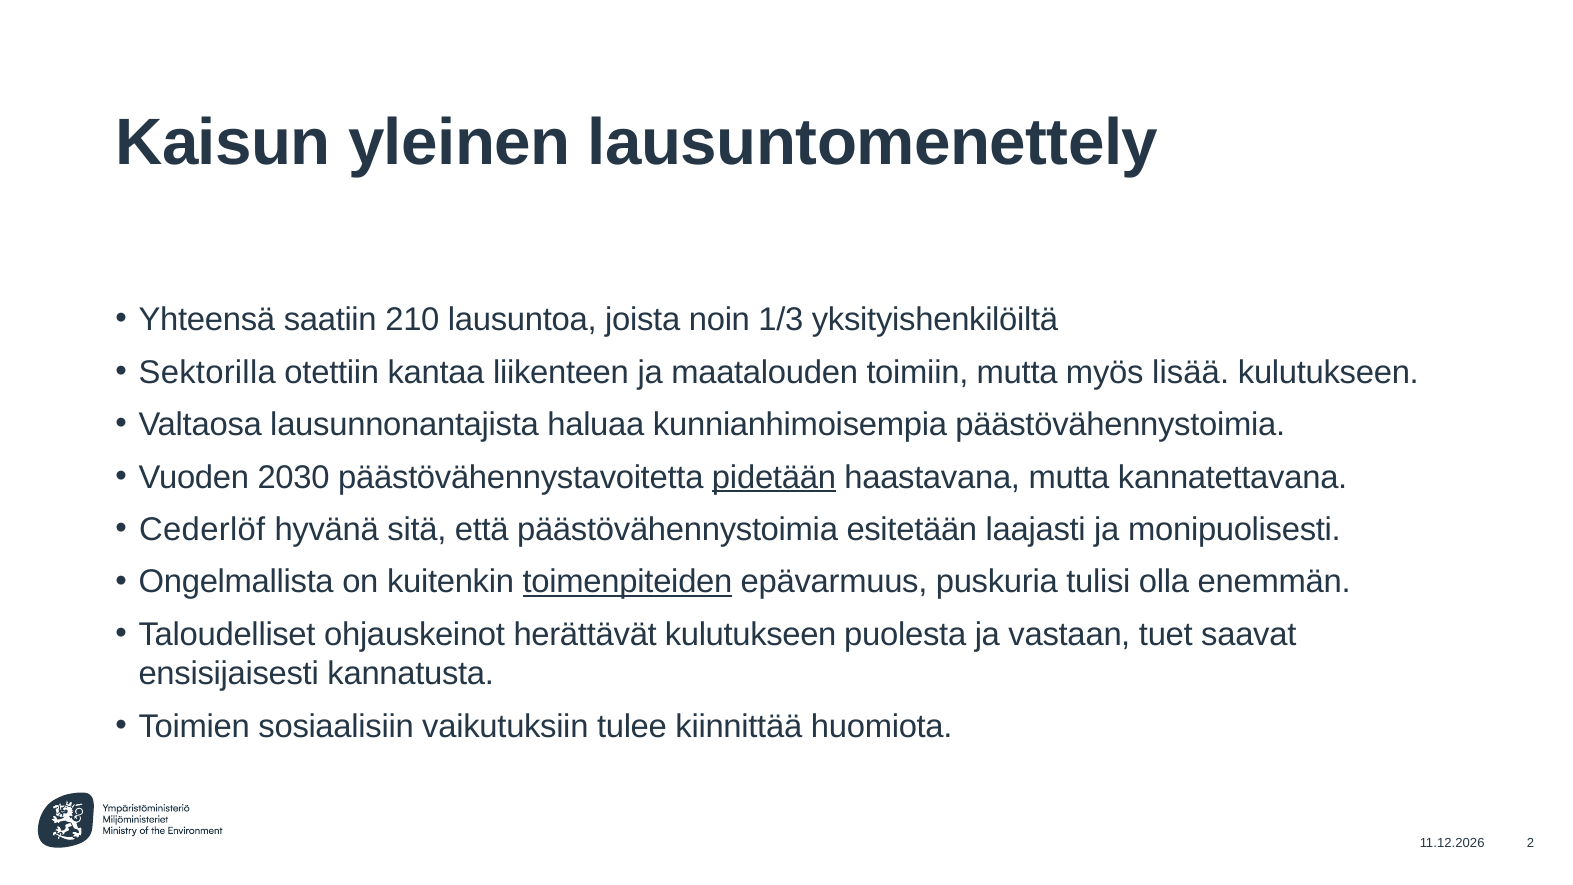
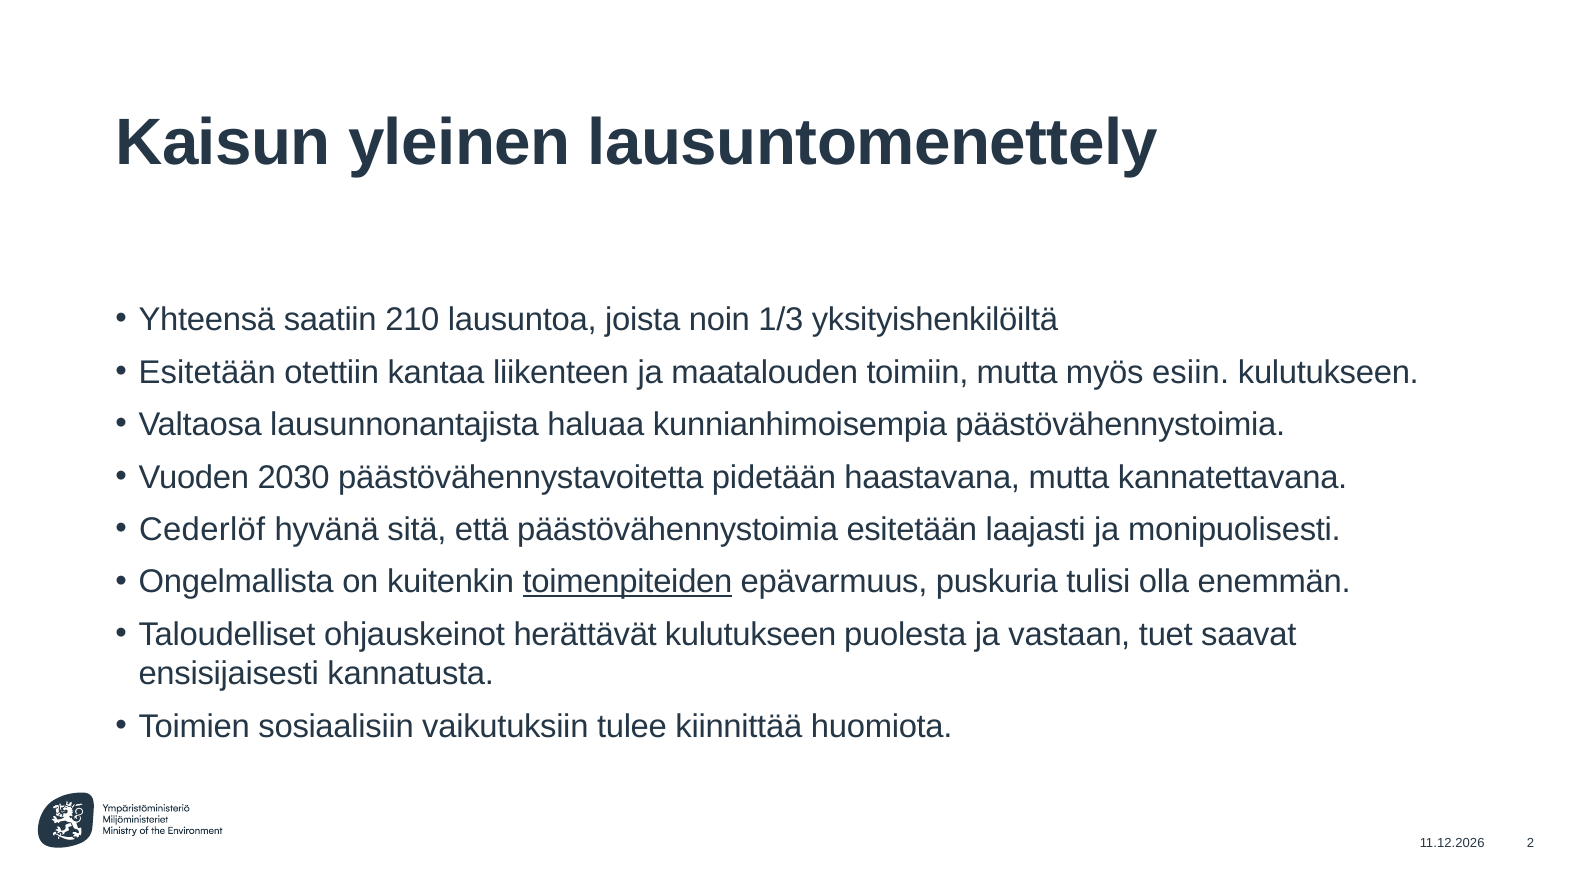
Sektorilla: Sektorilla -> Esitetään (207, 372)
lisää: lisää -> esiin (1191, 372)
pidetään underline: present -> none (774, 477)
